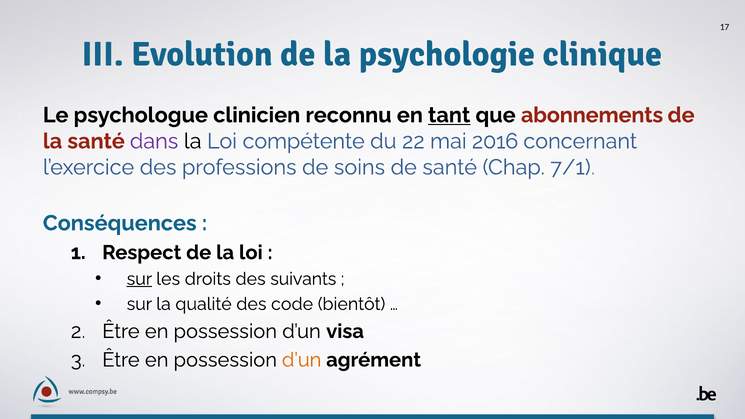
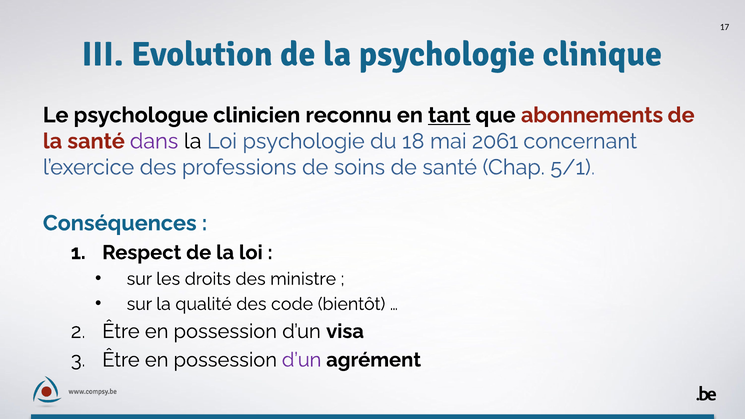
Loi compétente: compétente -> psychologie (304, 141)
22: 22 -> 18 (413, 141)
2016: 2016 -> 2061 (495, 141)
7/1: 7/1 -> 5/1 (573, 167)
sur underline: present -> none (139, 279)
suivants: suivants -> ministre (303, 279)
d’un colour: orange -> purple (302, 360)
